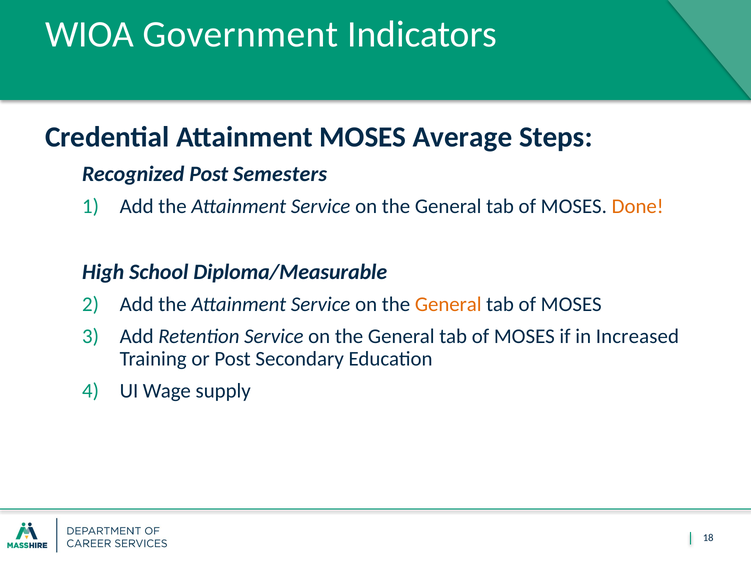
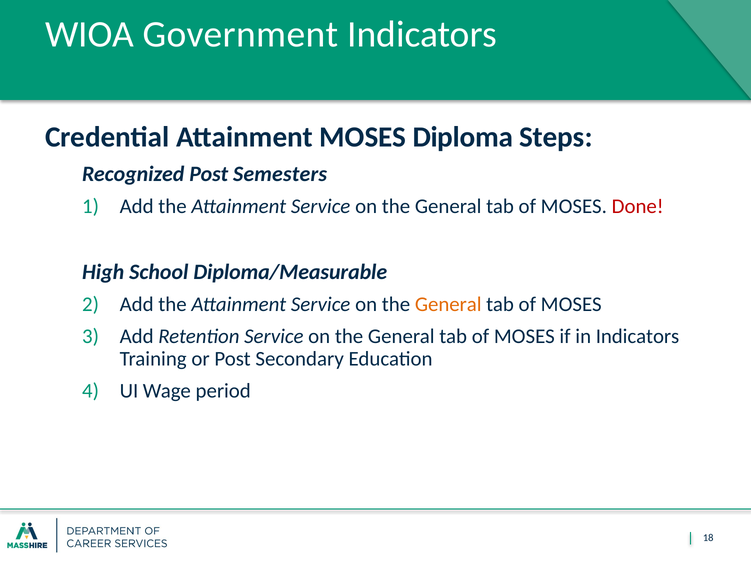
Average: Average -> Diploma (463, 137)
Done colour: orange -> red (638, 207)
in Increased: Increased -> Indicators (638, 337)
supply: supply -> period (223, 391)
